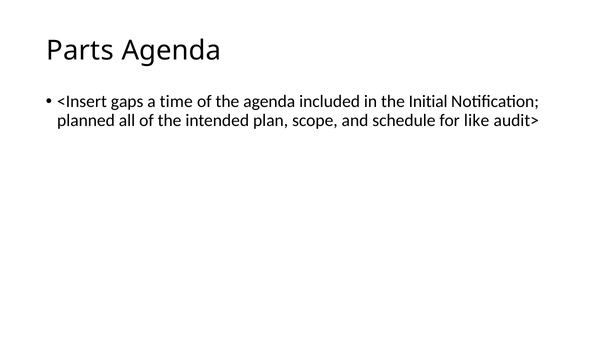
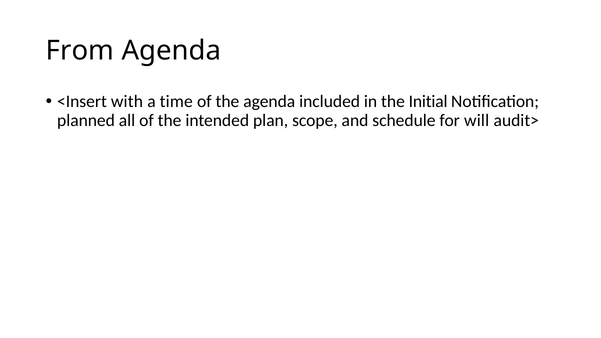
Parts: Parts -> From (80, 50)
gaps: gaps -> with (127, 102)
like: like -> will (477, 121)
